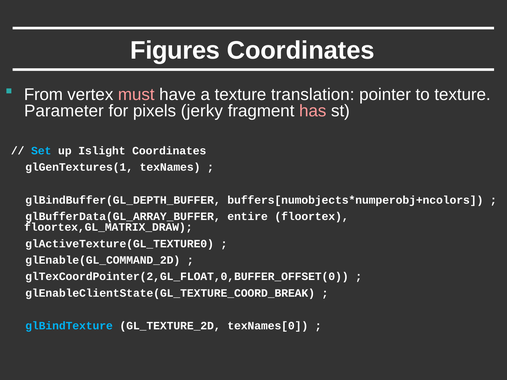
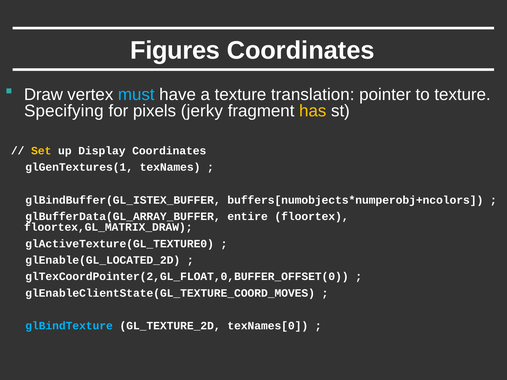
From: From -> Draw (43, 95)
must colour: pink -> light blue (136, 95)
Parameter: Parameter -> Specifying (64, 111)
has colour: pink -> yellow (313, 111)
Set colour: light blue -> yellow (41, 151)
Islight: Islight -> Display (102, 151)
glBindBuffer(GL_DEPTH_BUFFER: glBindBuffer(GL_DEPTH_BUFFER -> glBindBuffer(GL_ISTEX_BUFFER (123, 200)
glEnable(GL_COMMAND_2D: glEnable(GL_COMMAND_2D -> glEnable(GL_LOCATED_2D (103, 260)
glEnableClientState(GL_TEXTURE_COORD_BREAK: glEnableClientState(GL_TEXTURE_COORD_BREAK -> glEnableClientState(GL_TEXTURE_COORD_MOVES (170, 293)
